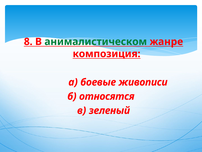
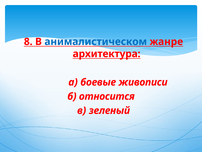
анималистическом colour: green -> blue (96, 42)
композиция: композиция -> архитектура (107, 54)
относятся: относятся -> относится (107, 96)
